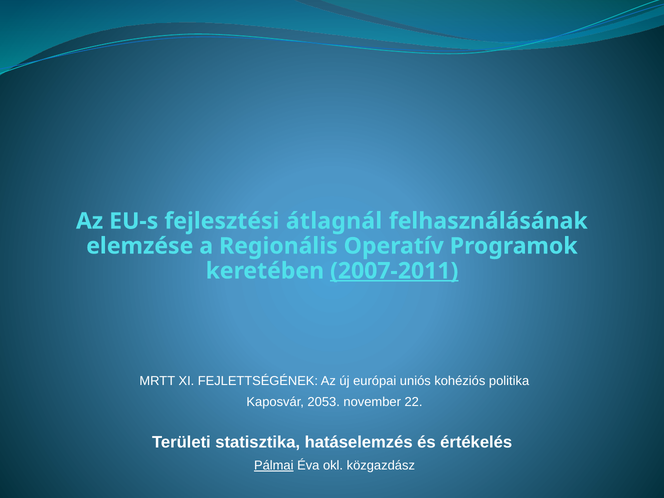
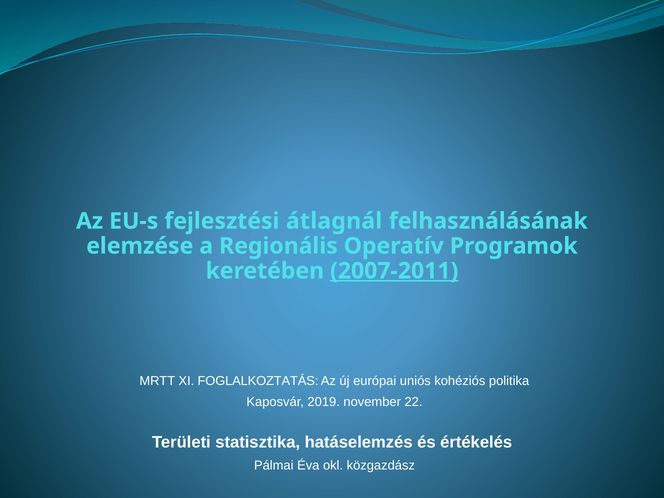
FEJLETTSÉGÉNEK: FEJLETTSÉGÉNEK -> FOGLALKOZTATÁS (258, 381)
2053: 2053 -> 2019 (324, 402)
Pálmai underline: present -> none (274, 465)
